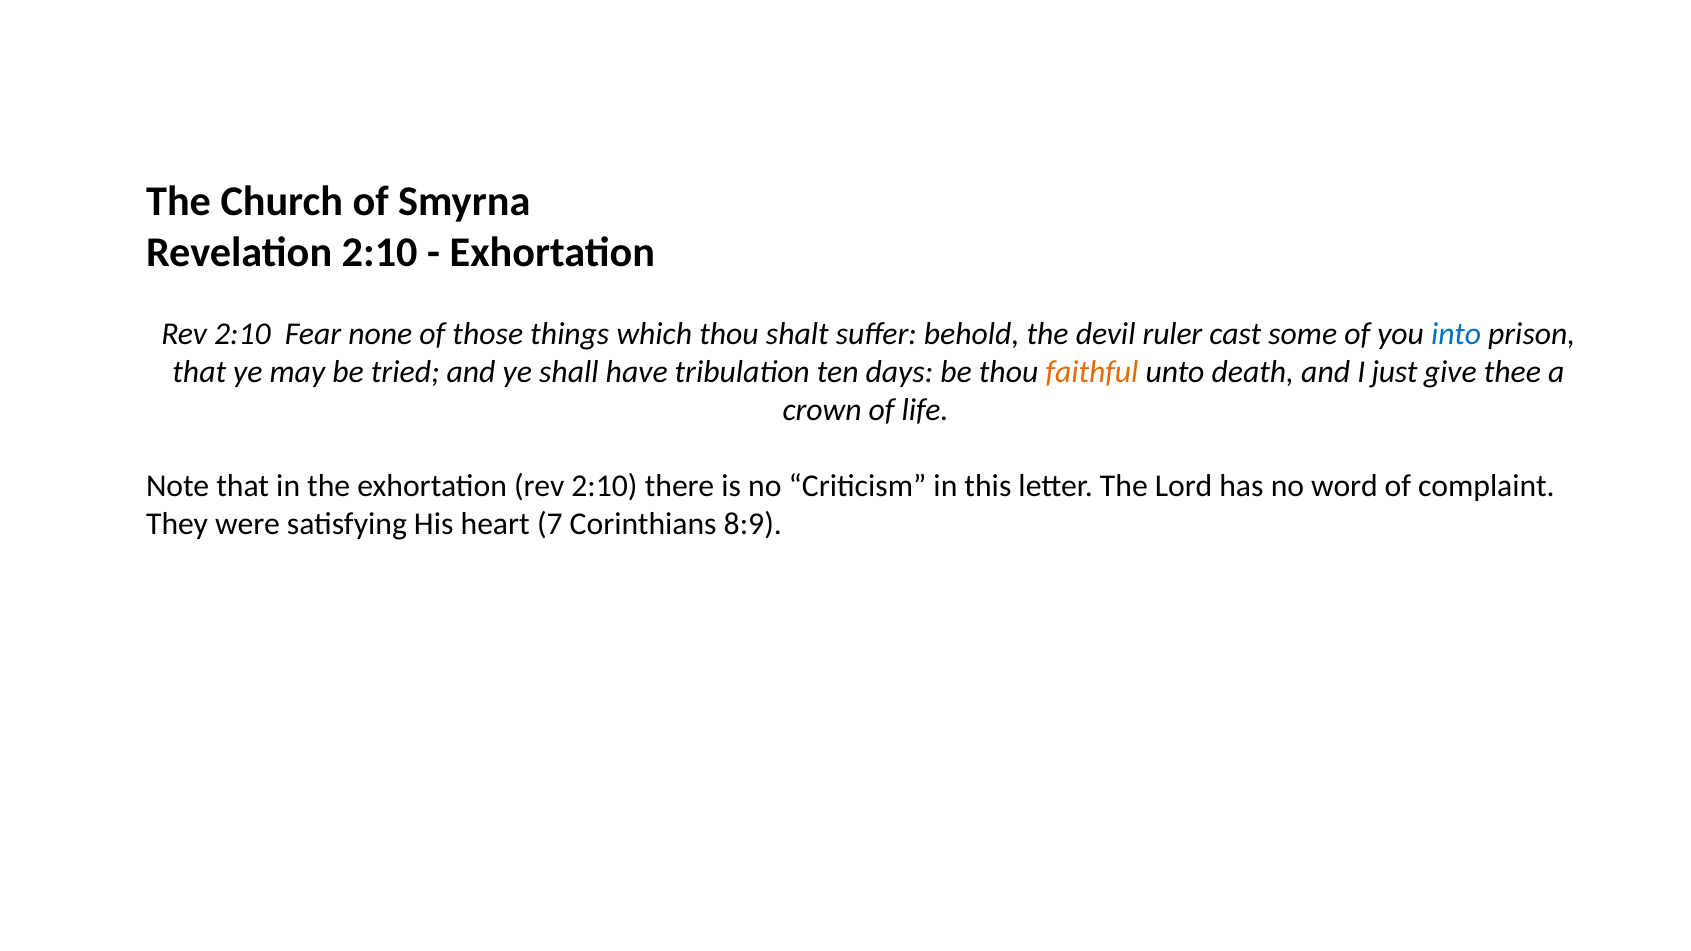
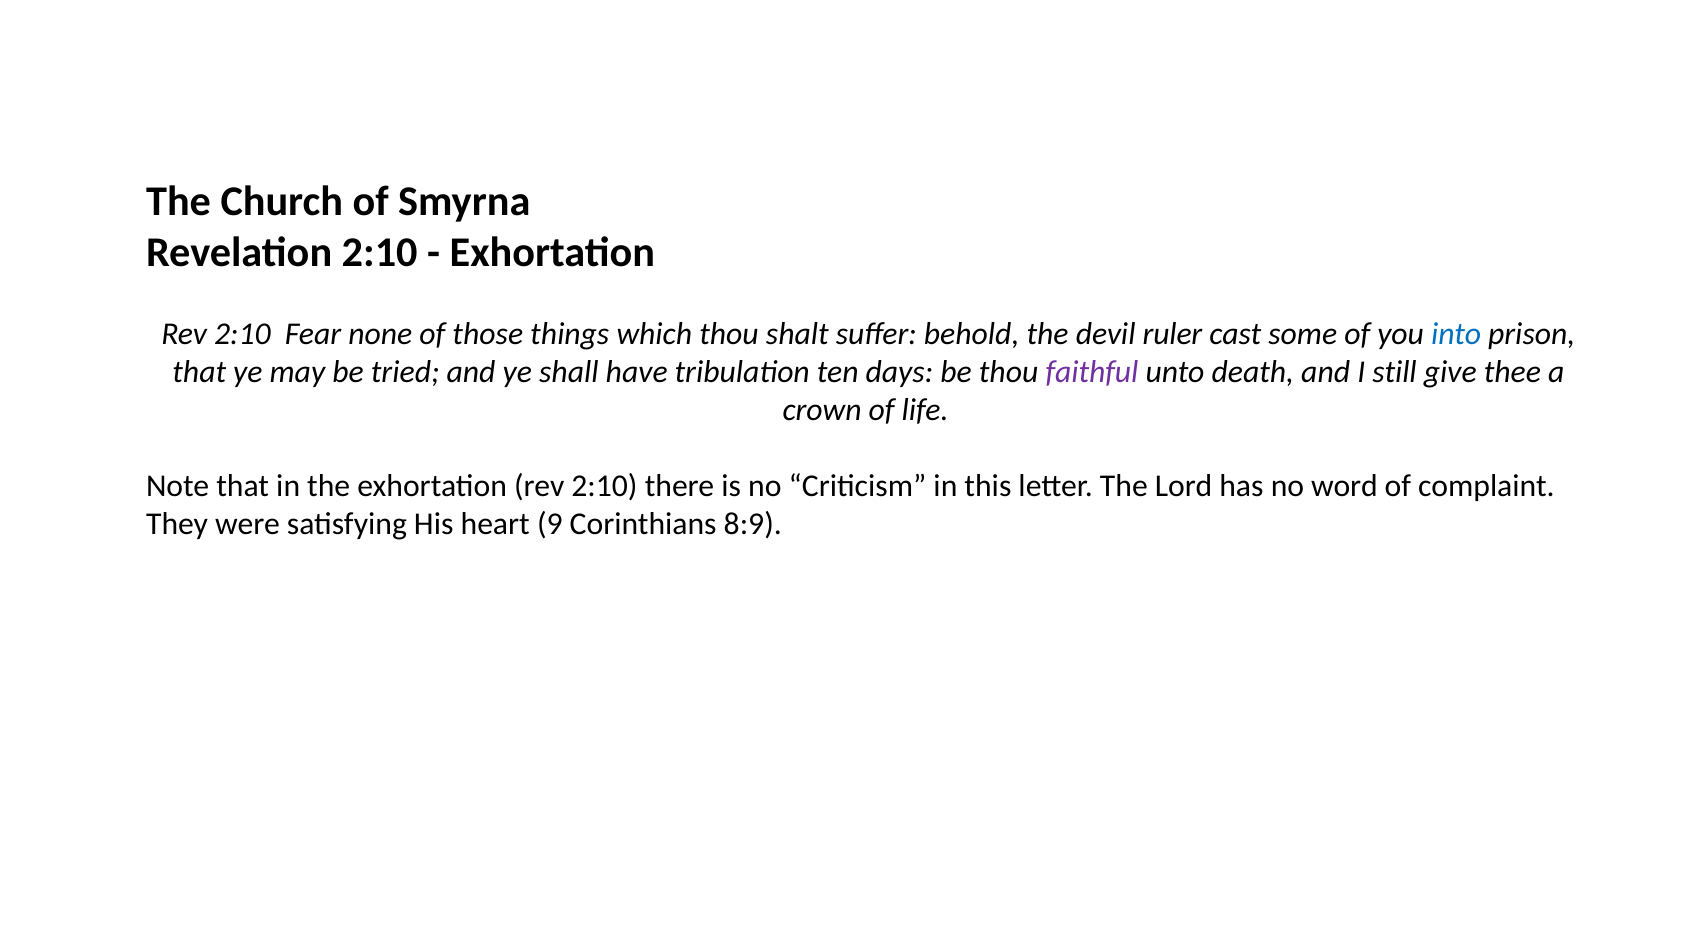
faithful colour: orange -> purple (1092, 372)
just: just -> still (1395, 372)
7: 7 -> 9 (550, 524)
